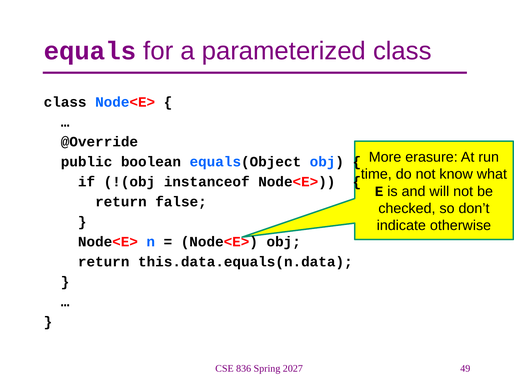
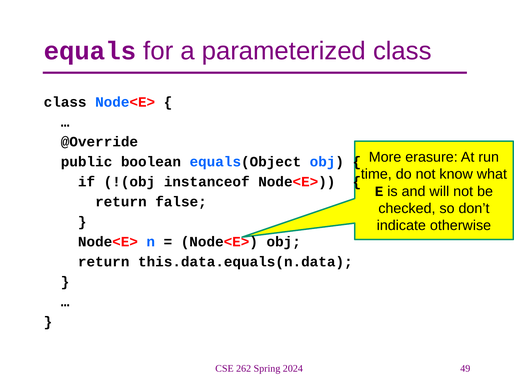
836: 836 -> 262 (244, 369)
2027: 2027 -> 2024 (293, 369)
